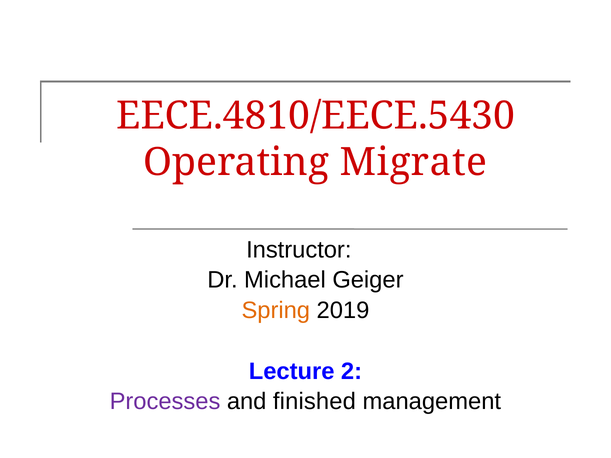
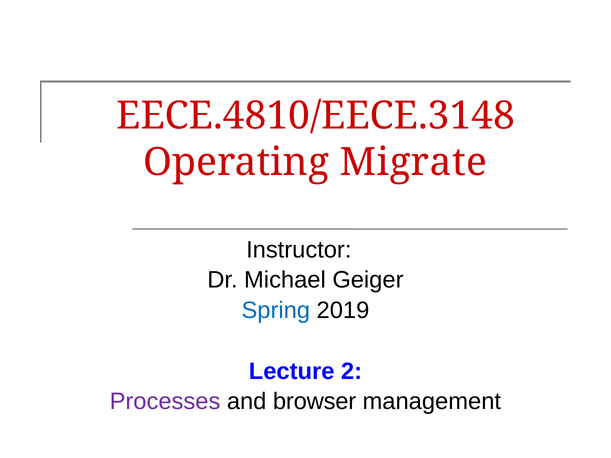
EECE.4810/EECE.5430: EECE.4810/EECE.5430 -> EECE.4810/EECE.3148 (316, 116)
Spring colour: orange -> blue (276, 311)
finished: finished -> browser (315, 402)
